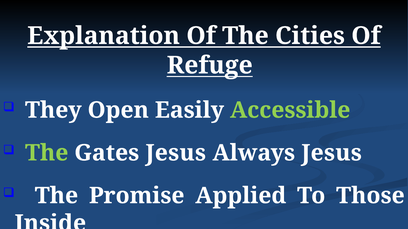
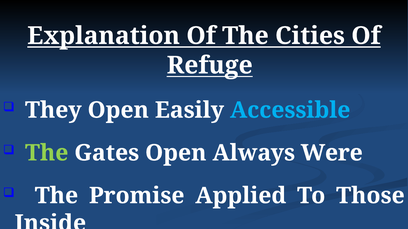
Accessible colour: light green -> light blue (290, 110)
Gates Jesus: Jesus -> Open (176, 153)
Always Jesus: Jesus -> Were (332, 153)
